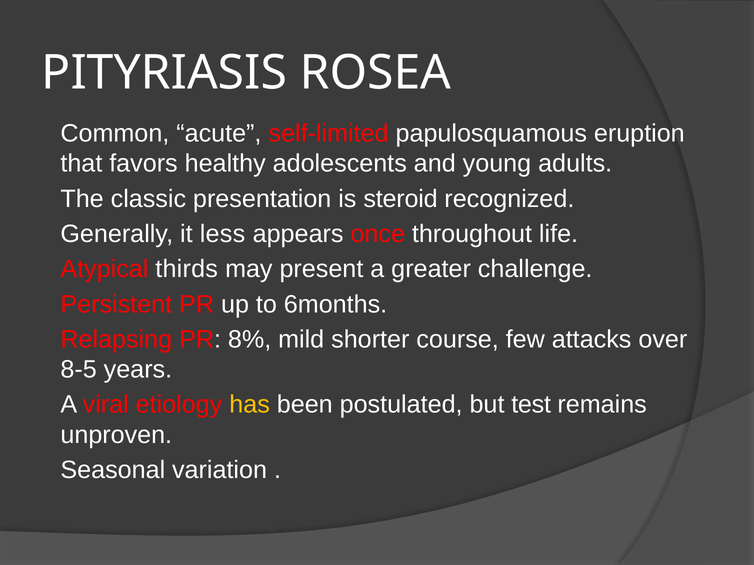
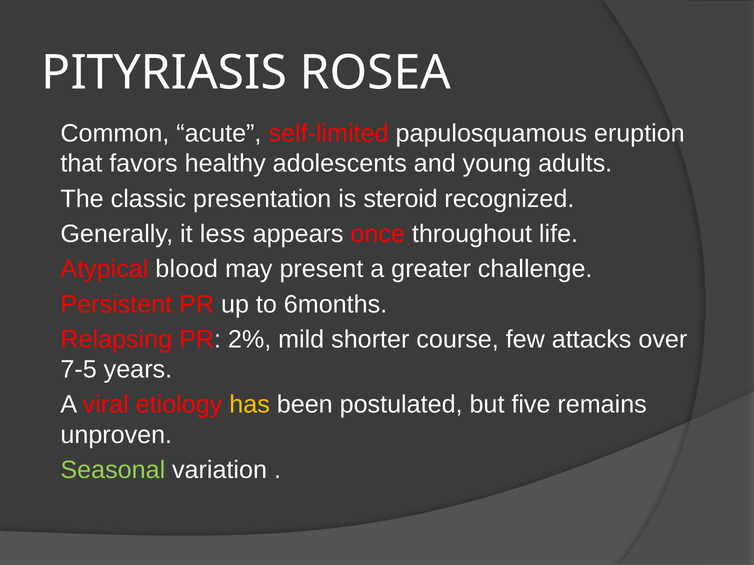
thirds: thirds -> blood (187, 269)
8%: 8% -> 2% (250, 340)
8-5: 8-5 -> 7-5 (79, 370)
test: test -> five (531, 405)
Seasonal colour: white -> light green (113, 470)
